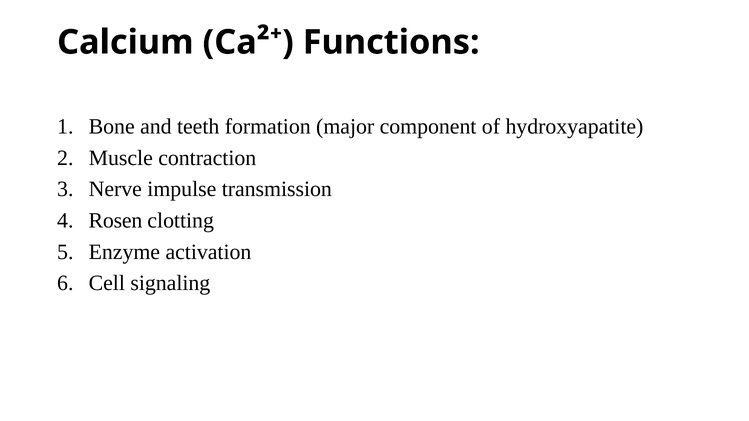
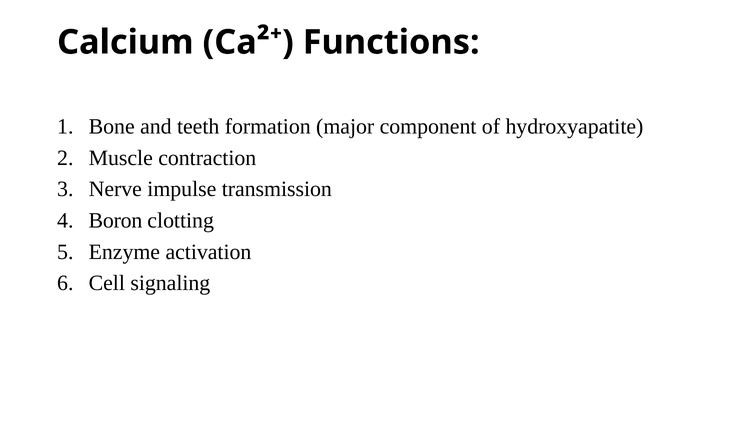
Rosen: Rosen -> Boron (115, 221)
